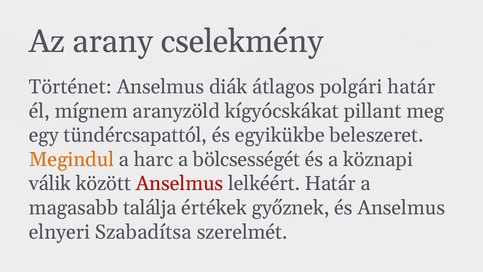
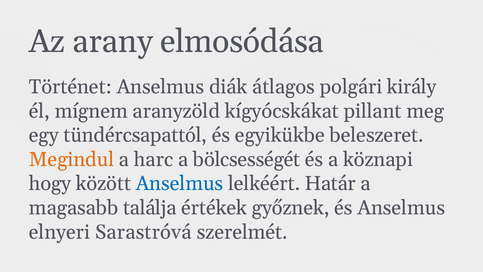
cselekmény: cselekmény -> elmosódása (242, 41)
polgári határ: határ -> király (412, 87)
válik: válik -> hogy (50, 183)
Anselmus colour: red -> blue (180, 183)
Szabadítsa: Szabadítsa -> Sarastróvá (143, 232)
